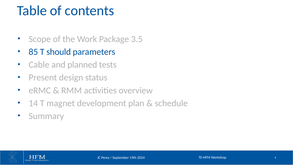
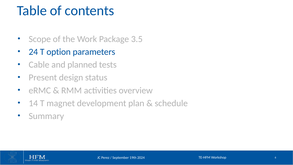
85: 85 -> 24 (33, 52)
should: should -> option (59, 52)
